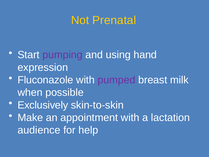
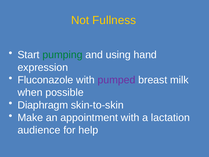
Prenatal: Prenatal -> Fullness (114, 20)
pumping colour: purple -> green (62, 55)
Exclusively: Exclusively -> Diaphragm (43, 105)
